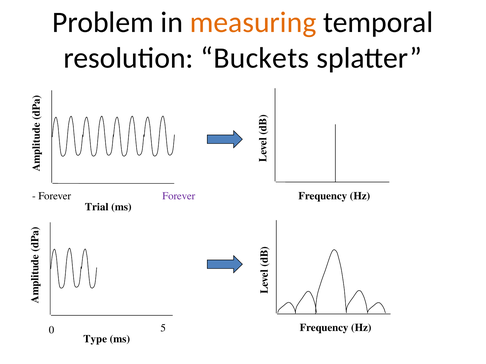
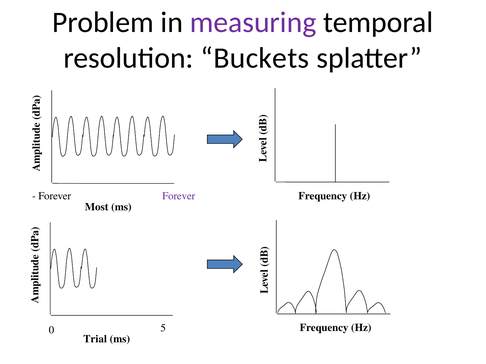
measuring colour: orange -> purple (253, 23)
Trial: Trial -> Most (97, 207)
Type: Type -> Trial (95, 340)
